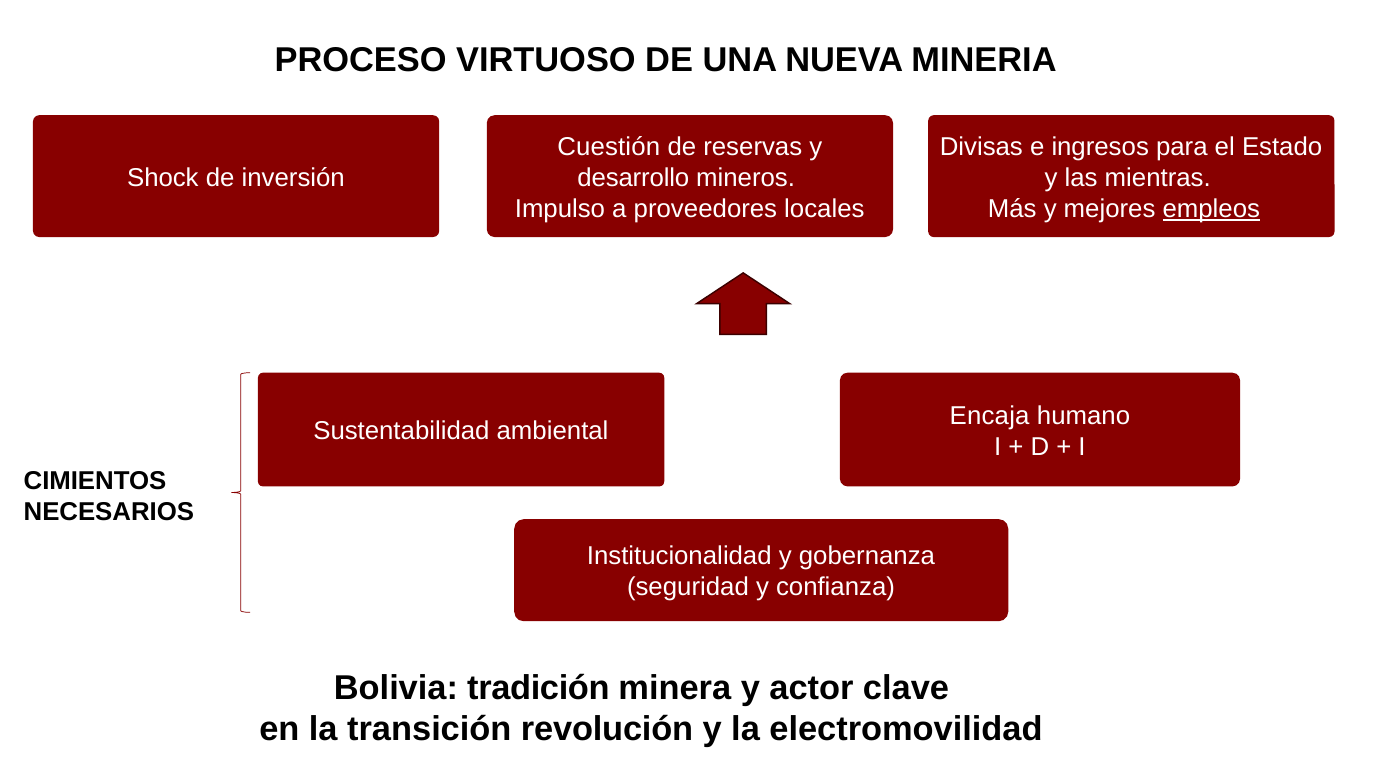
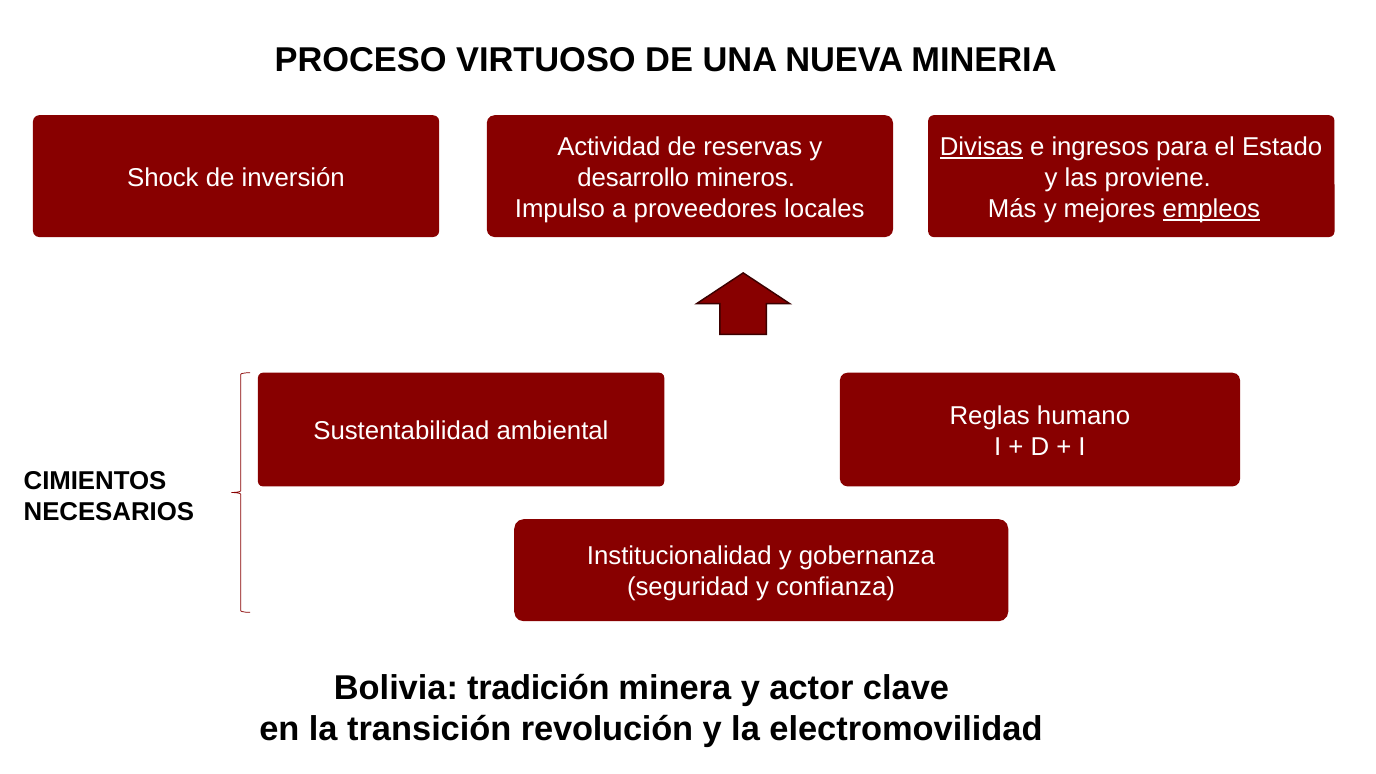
Cuestión: Cuestión -> Actividad (609, 147)
Divisas underline: none -> present (981, 147)
mientras: mientras -> proviene (1158, 178)
Encaja: Encaja -> Reglas (990, 416)
